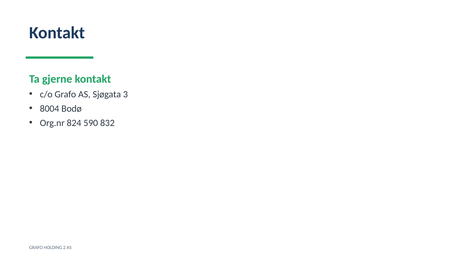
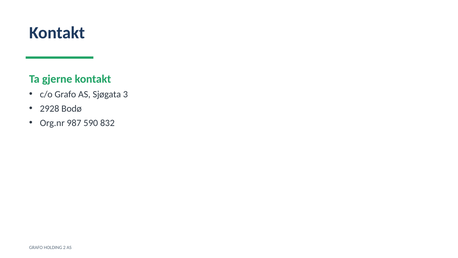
8004: 8004 -> 2928 (50, 108)
824: 824 -> 987 (74, 123)
